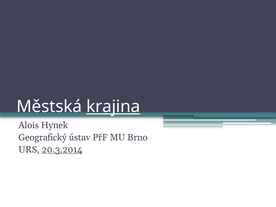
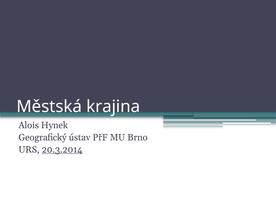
krajina underline: present -> none (113, 107)
